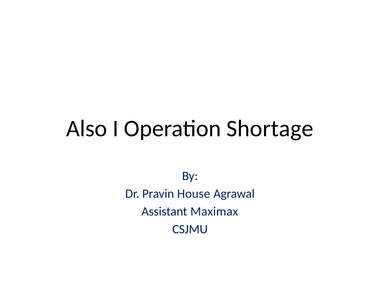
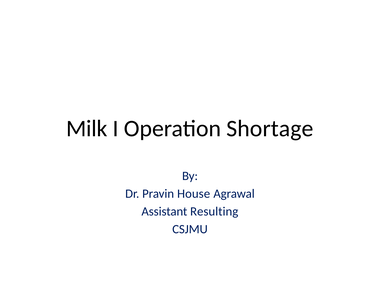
Also: Also -> Milk (87, 129)
Maximax: Maximax -> Resulting (214, 211)
